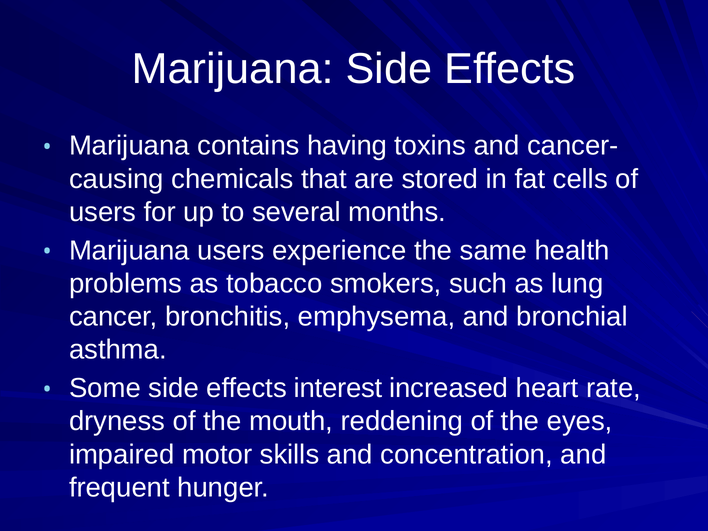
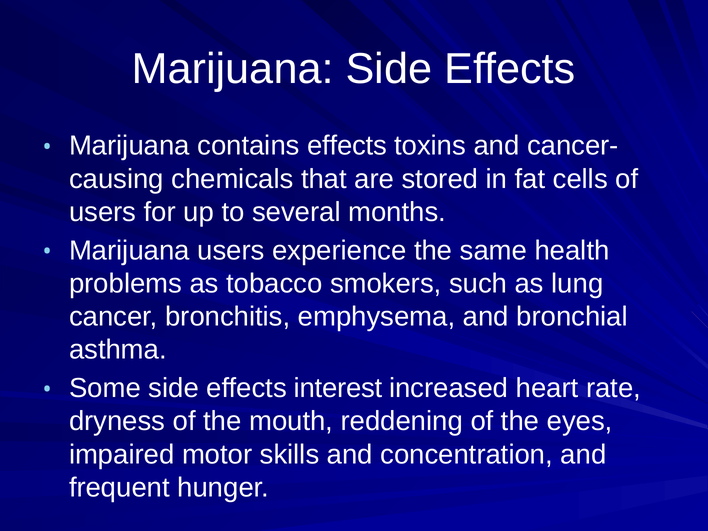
contains having: having -> effects (347, 146)
